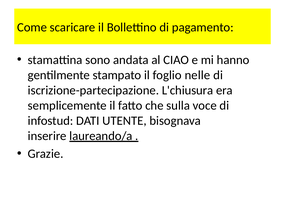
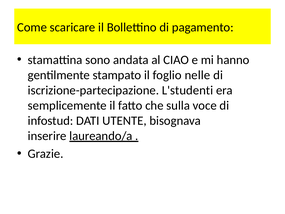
L'chiusura: L'chiusura -> L'studenti (187, 90)
